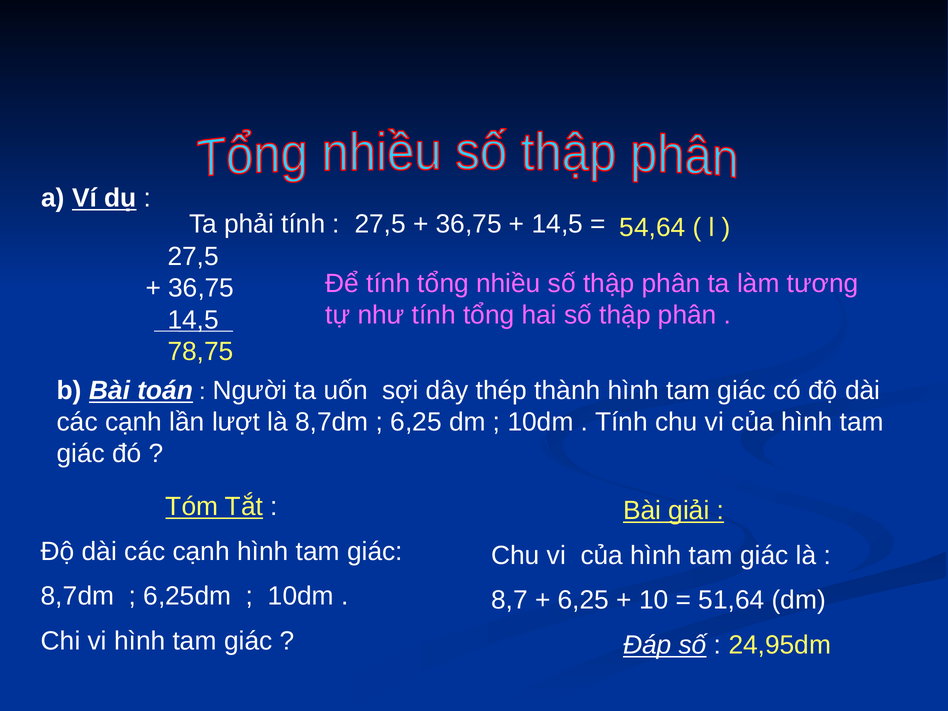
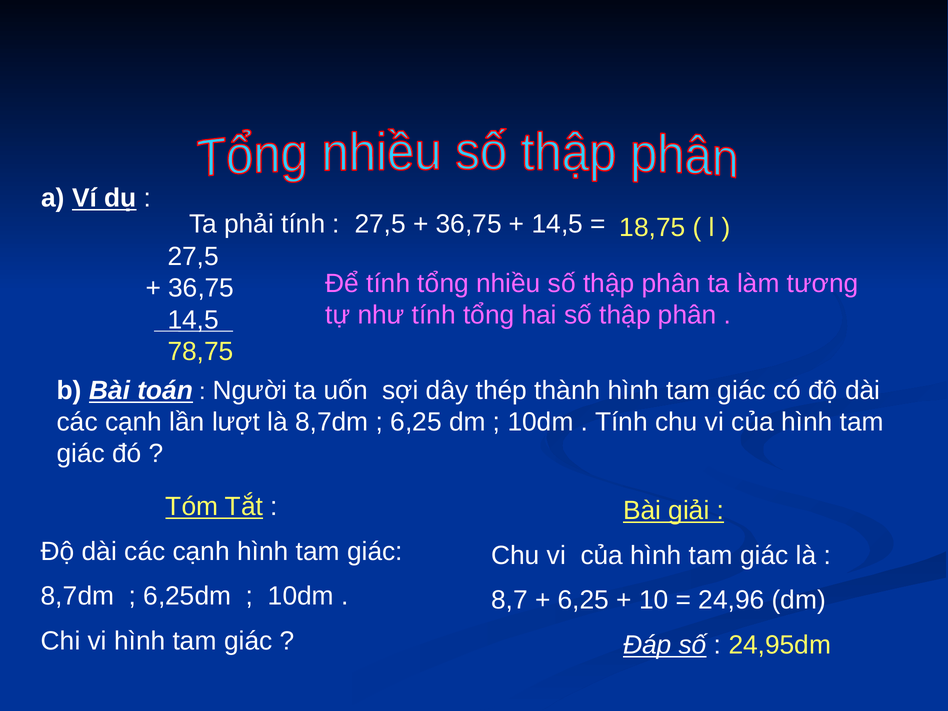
54,64: 54,64 -> 18,75 (652, 228)
51,64: 51,64 -> 24,96 (731, 600)
